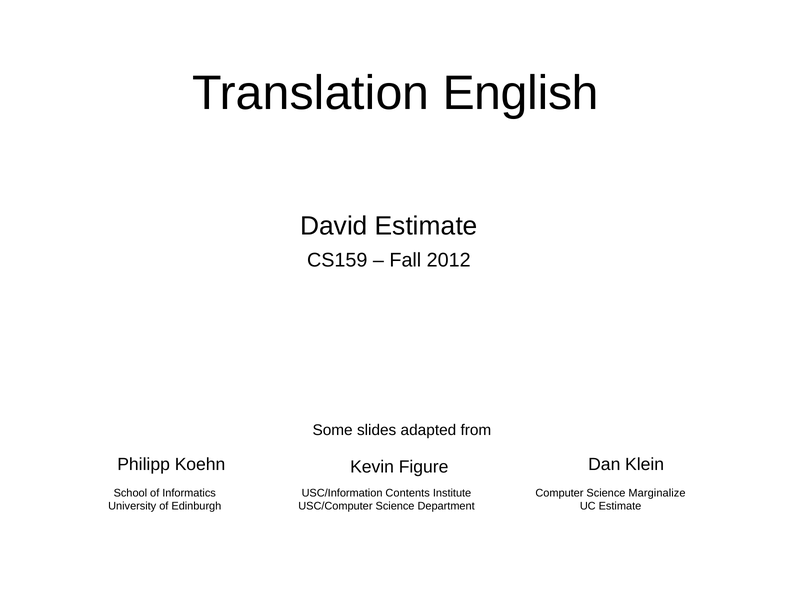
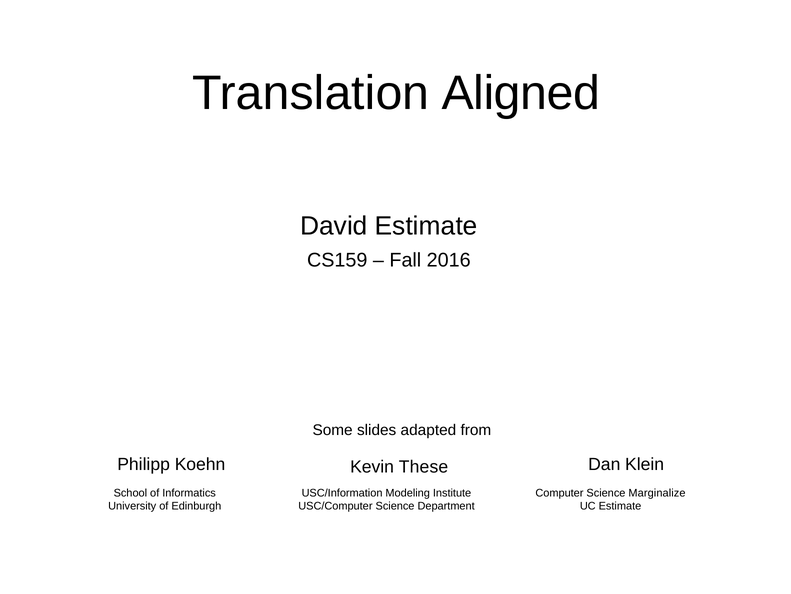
English: English -> Aligned (521, 93)
2012: 2012 -> 2016 (449, 260)
Figure: Figure -> These (424, 466)
Contents: Contents -> Modeling (408, 492)
